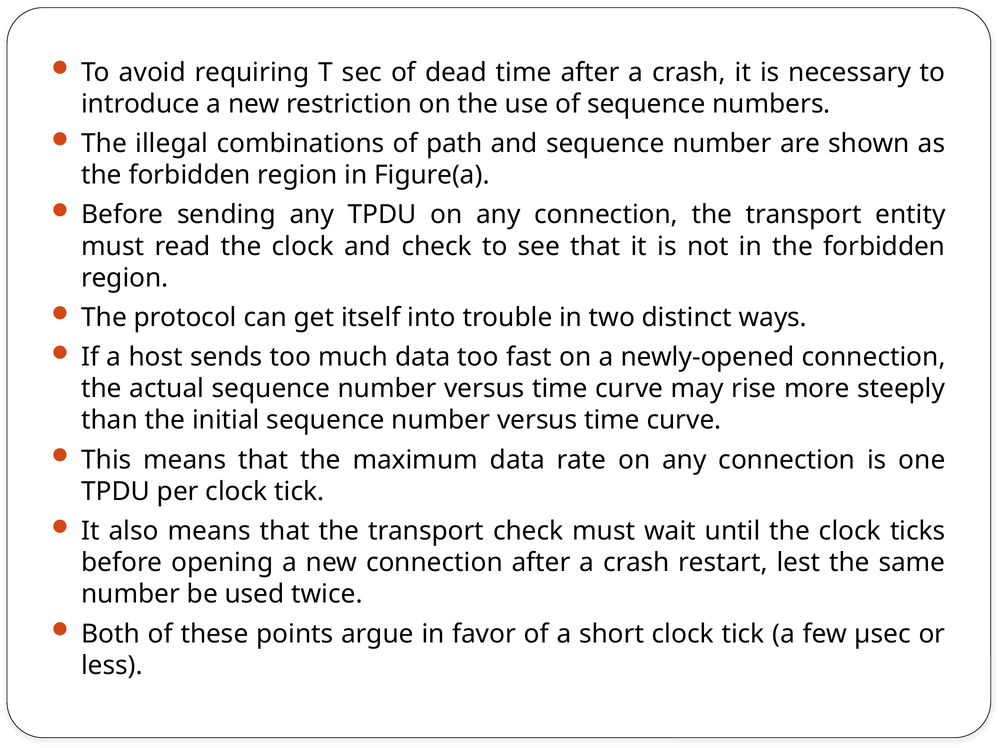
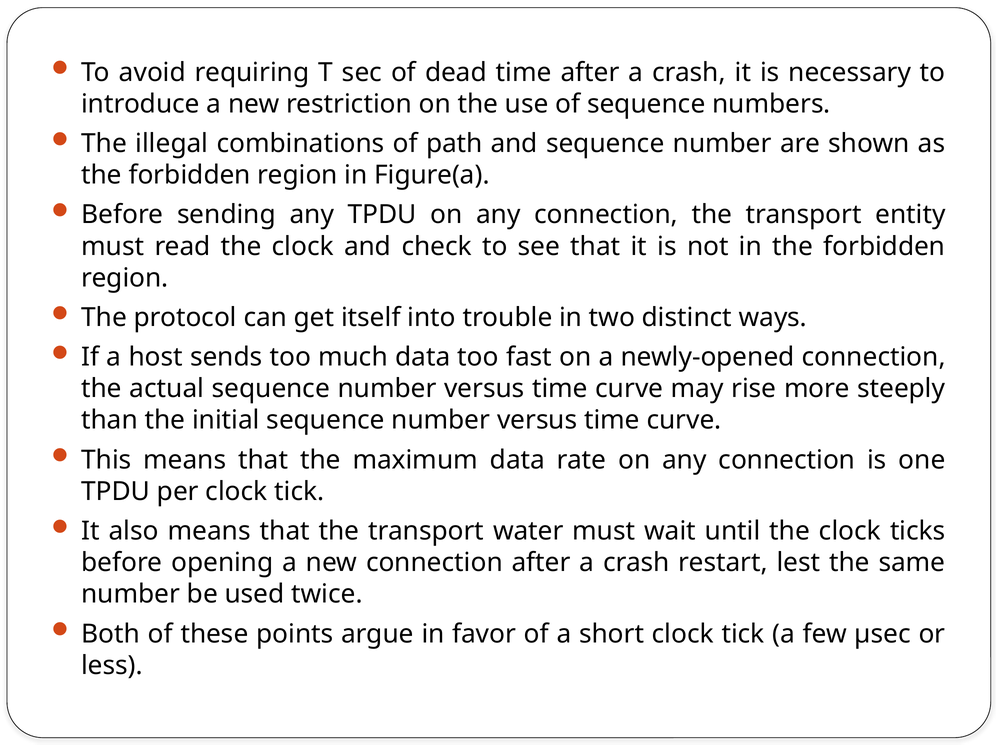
transport check: check -> water (528, 531)
